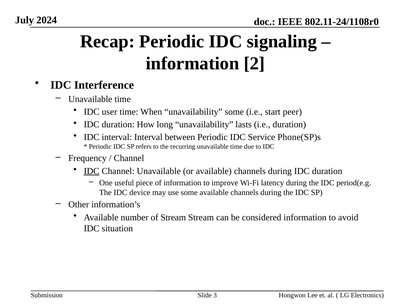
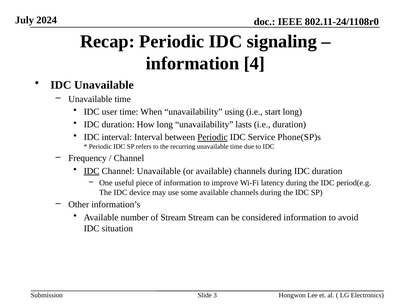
2: 2 -> 4 (254, 64)
IDC Interference: Interference -> Unavailable (104, 85)
unavailability some: some -> using (234, 112)
start peer: peer -> long (292, 112)
Periodic underline: none -> present (213, 137)
